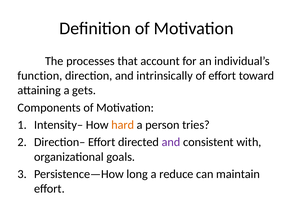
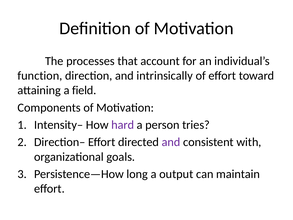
gets: gets -> field (84, 90)
hard colour: orange -> purple (123, 125)
reduce: reduce -> output (176, 174)
